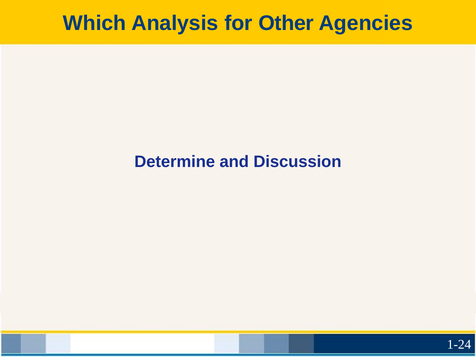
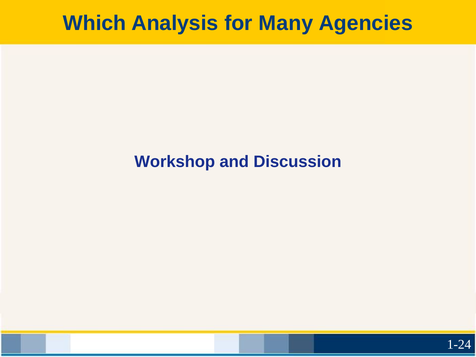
Other: Other -> Many (286, 23)
Determine: Determine -> Workshop (175, 162)
